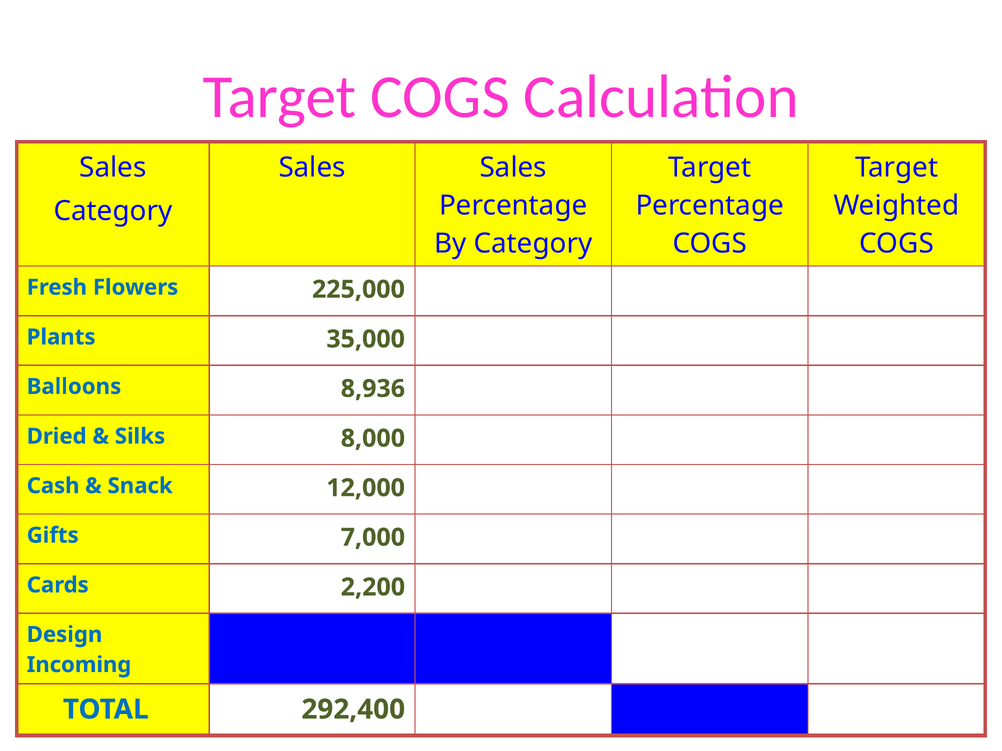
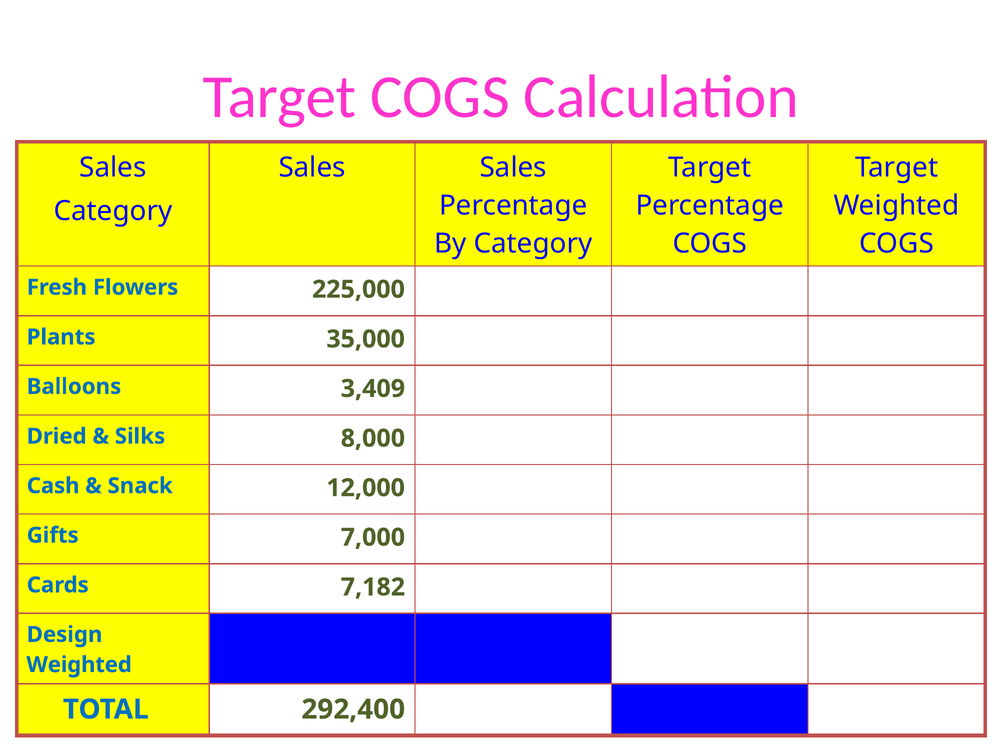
8,936: 8,936 -> 3,409 (373, 389)
2,200: 2,200 -> 7,182 (373, 588)
Incoming: Incoming -> Weighted (79, 665)
